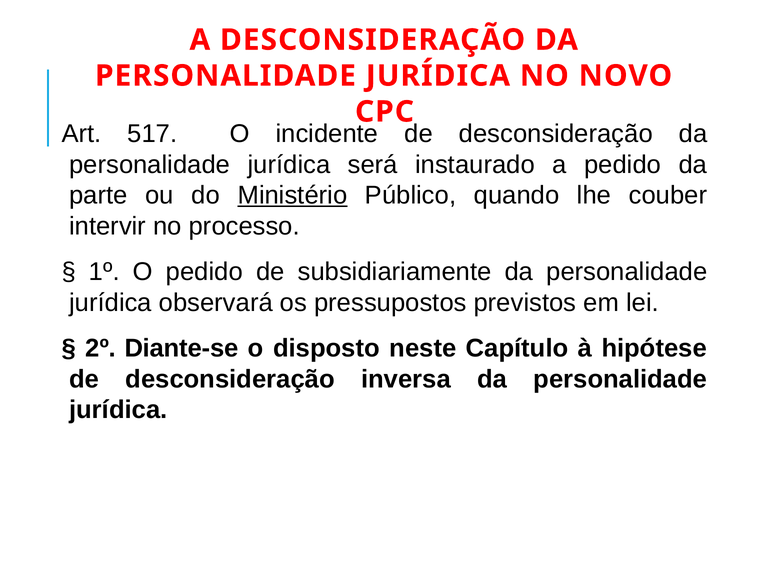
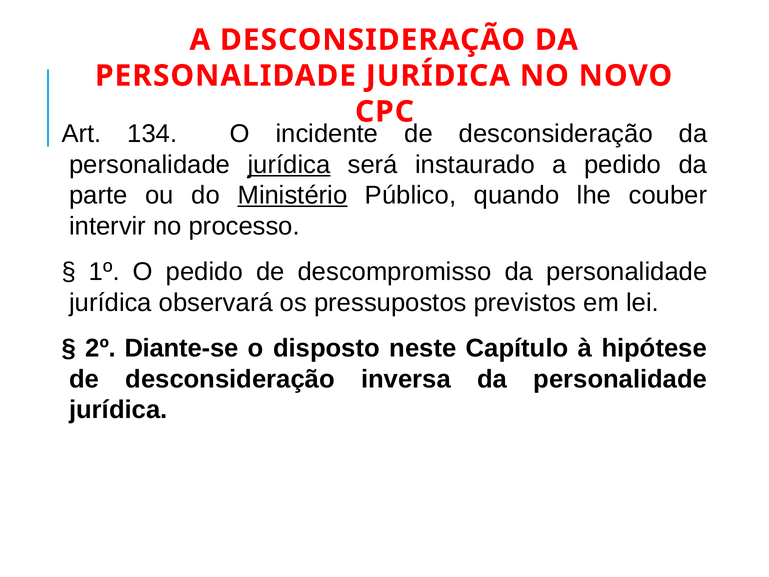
517: 517 -> 134 (152, 134)
jurídica underline: none -> present (289, 165)
subsidiariamente: subsidiariamente -> descompromisso (395, 272)
